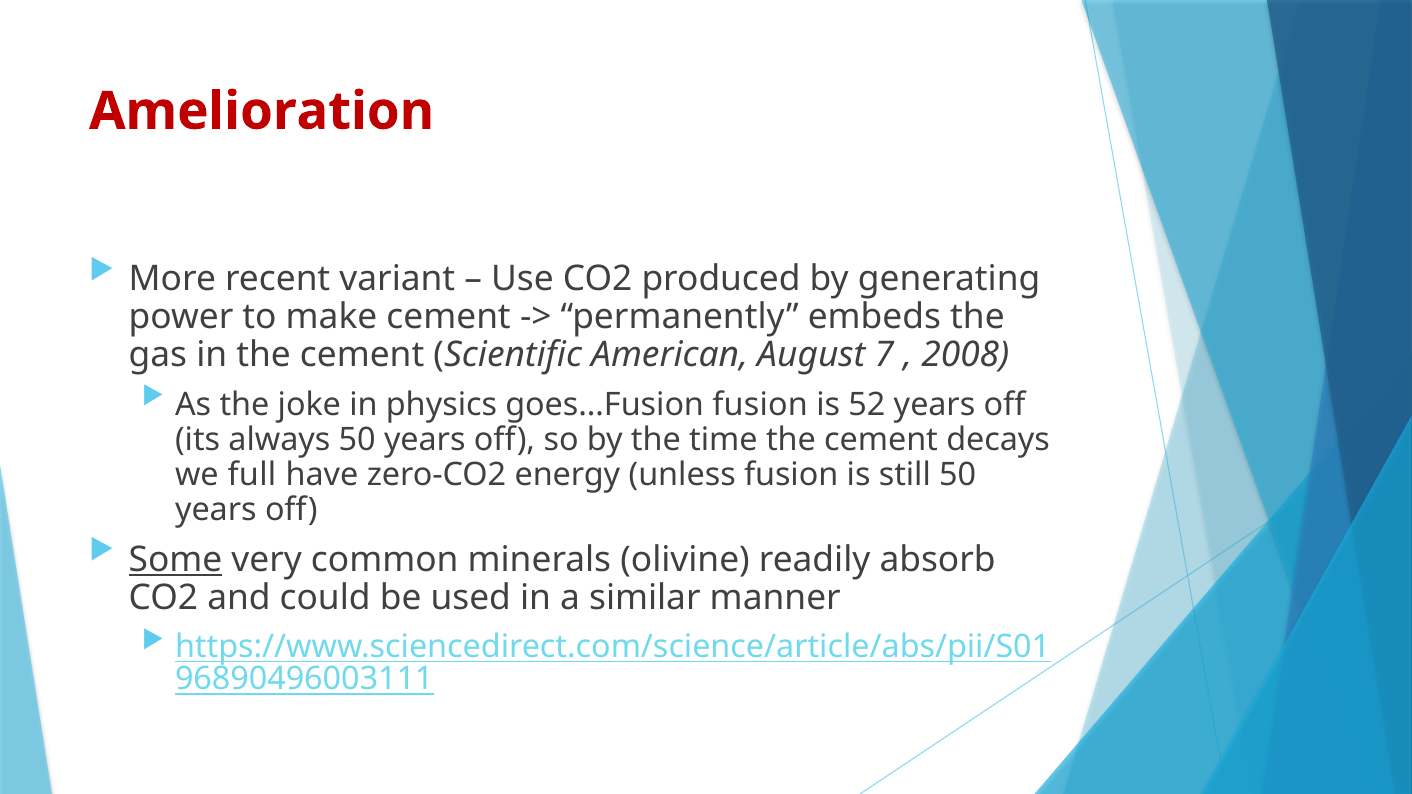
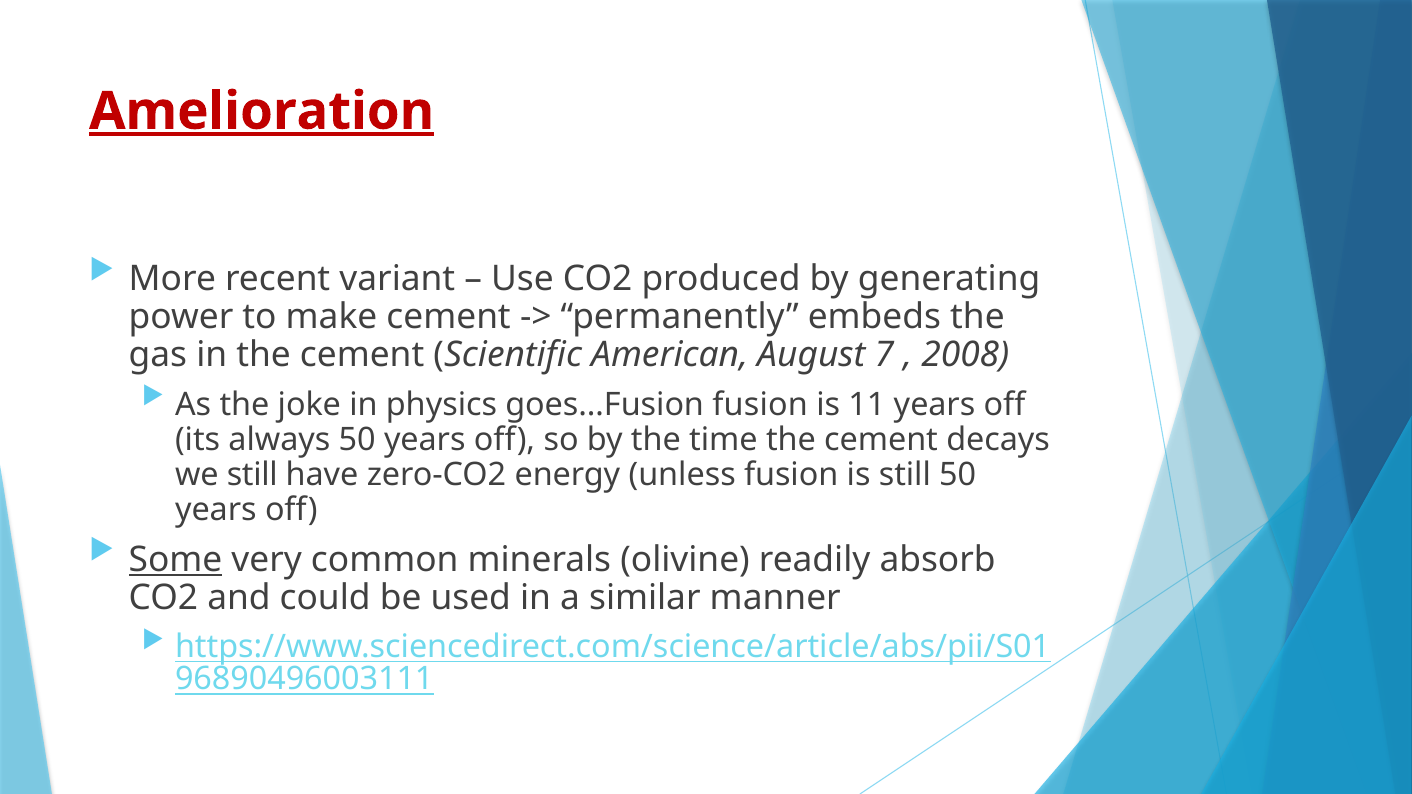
Amelioration underline: none -> present (262, 111)
52: 52 -> 11 (867, 405)
we full: full -> still (252, 475)
